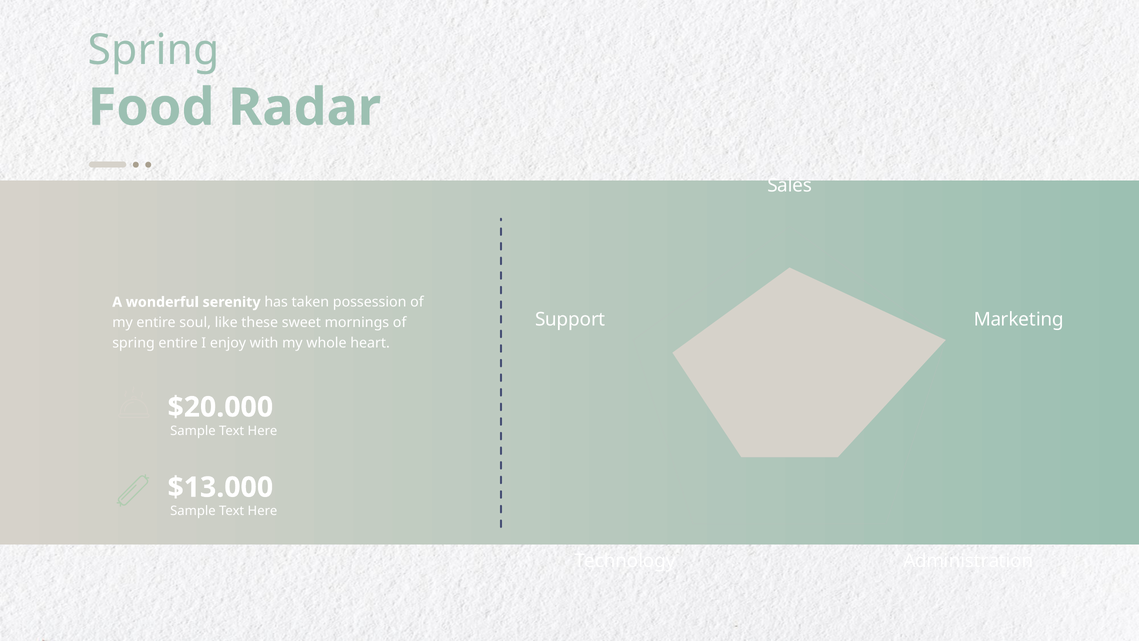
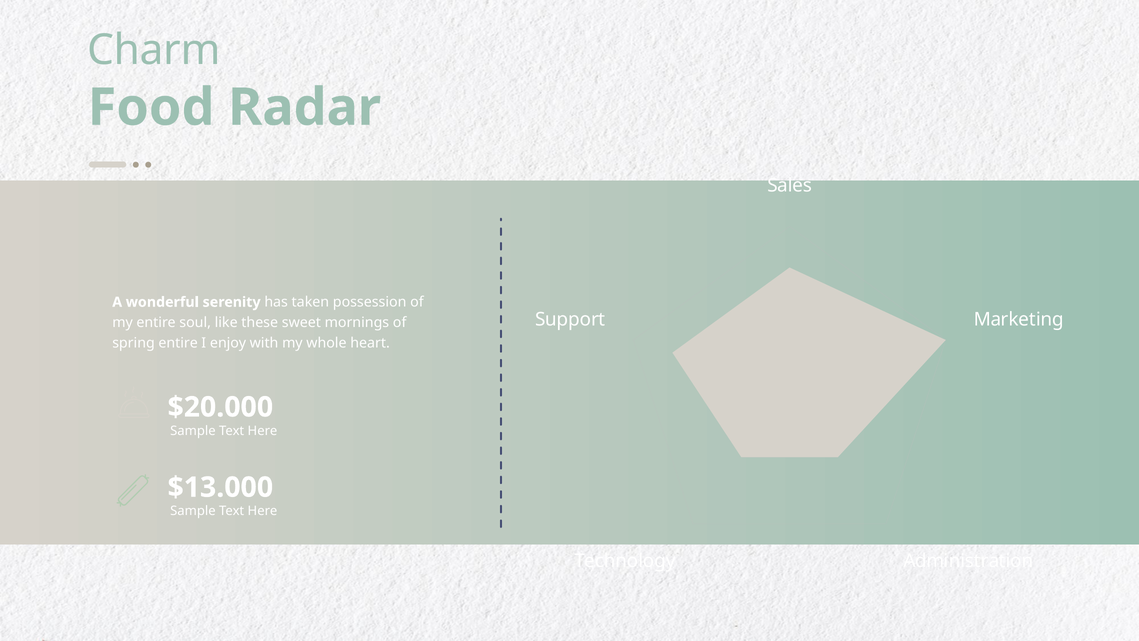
Spring: Spring -> Charm (154, 50)
